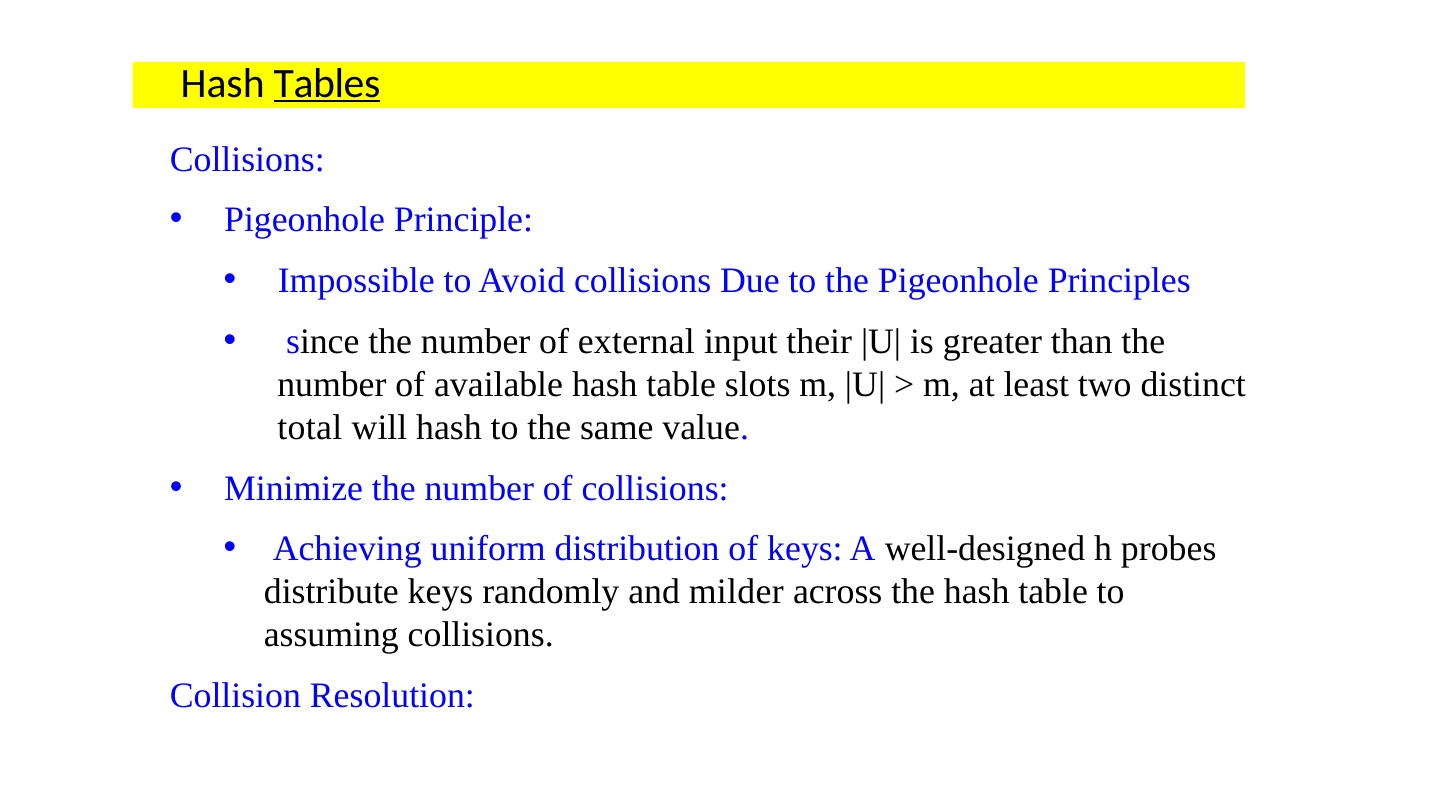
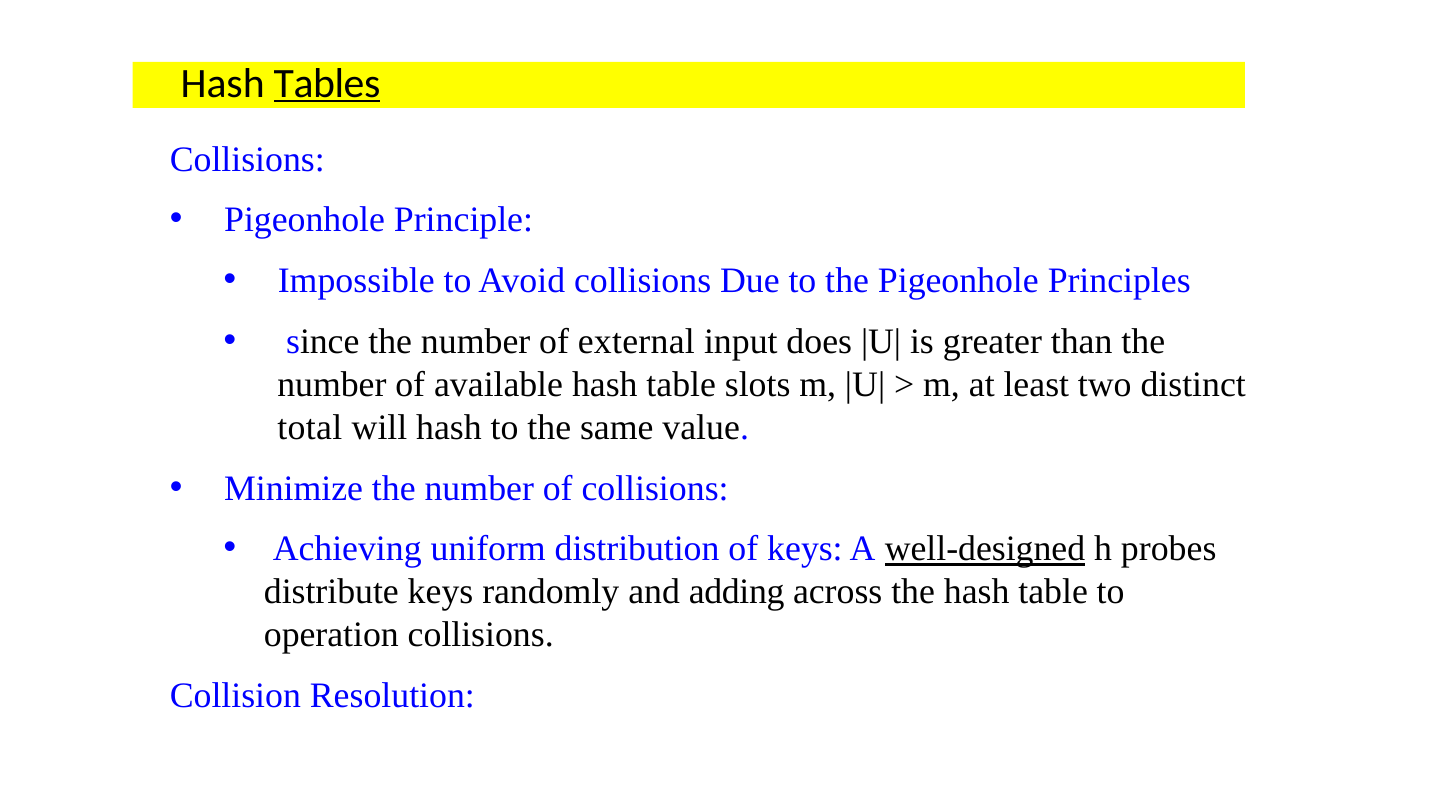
their: their -> does (819, 342)
well-designed underline: none -> present (985, 549)
milder: milder -> adding (737, 592)
assuming: assuming -> operation (331, 635)
